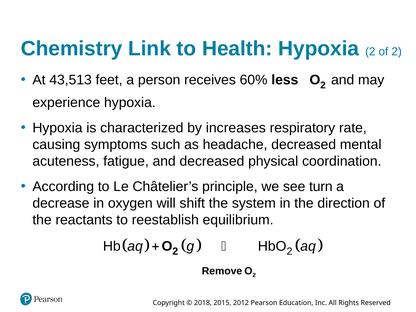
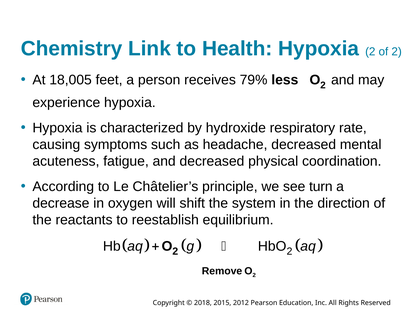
43,513: 43,513 -> 18,005 (71, 80)
60%: 60% -> 79% (254, 80)
increases: increases -> hydroxide (236, 128)
